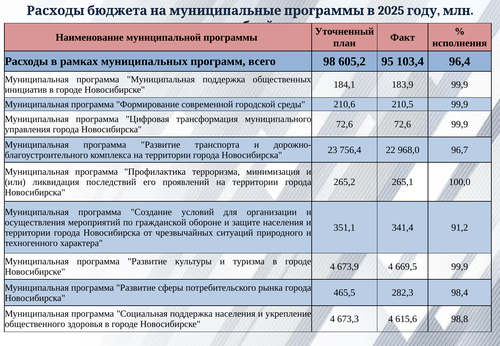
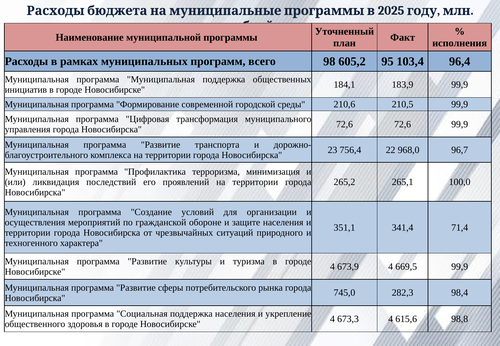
91,2: 91,2 -> 71,4 (460, 228)
465,5: 465,5 -> 745,0 (344, 293)
